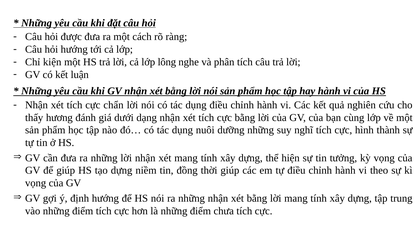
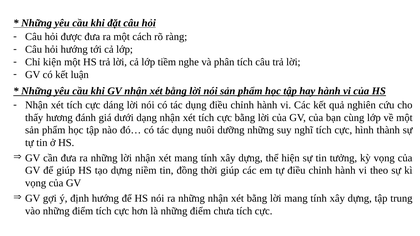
lông: lông -> tiềm (167, 62)
chẩn: chẩn -> dáng (114, 105)
